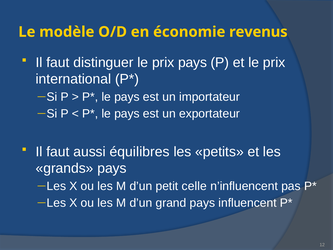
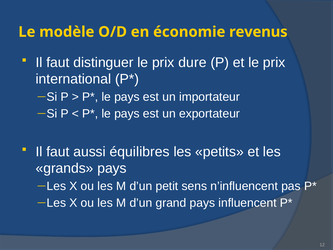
prix pays: pays -> dure (192, 62)
celle: celle -> sens (194, 186)
